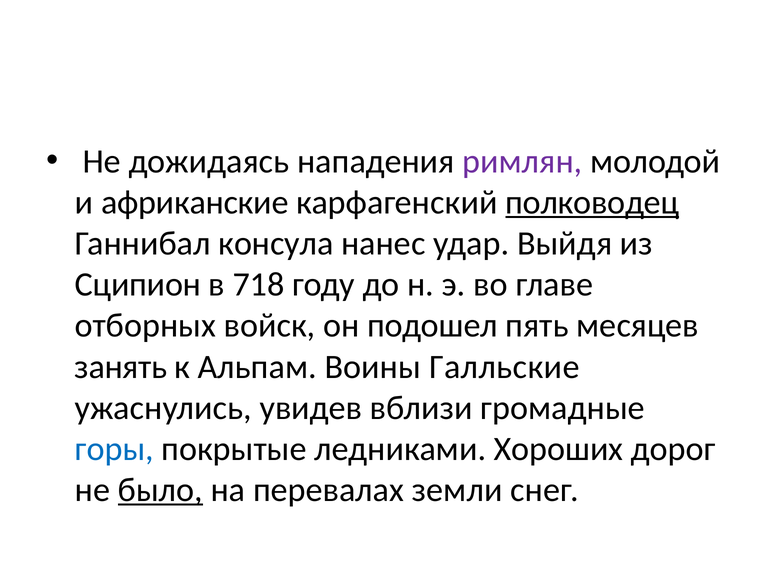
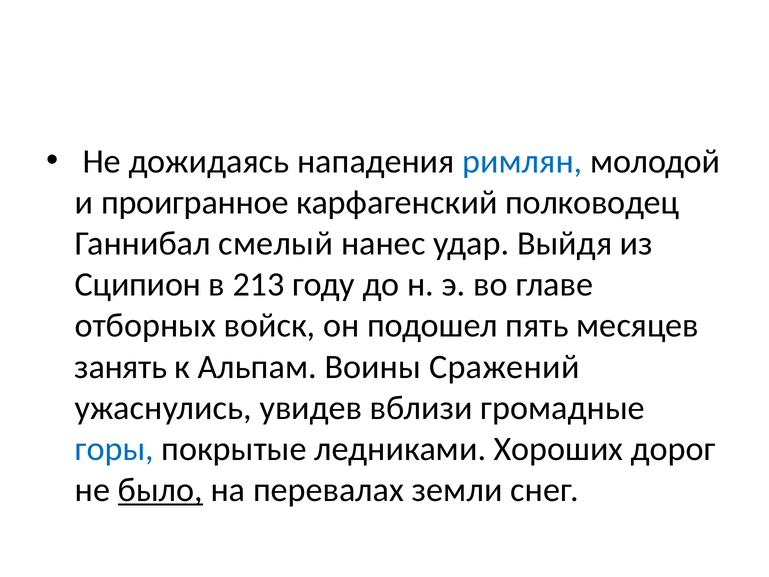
римлян colour: purple -> blue (522, 161)
африканские: африканские -> проигранное (195, 202)
полководец underline: present -> none (592, 202)
консула: консула -> смелый (276, 243)
718: 718 -> 213 (258, 285)
Галльские: Галльские -> Сражений (504, 367)
